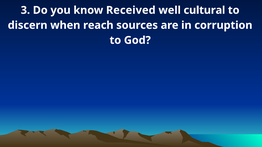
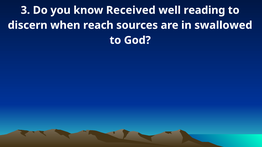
cultural: cultural -> reading (204, 10)
corruption: corruption -> swallowed (223, 25)
